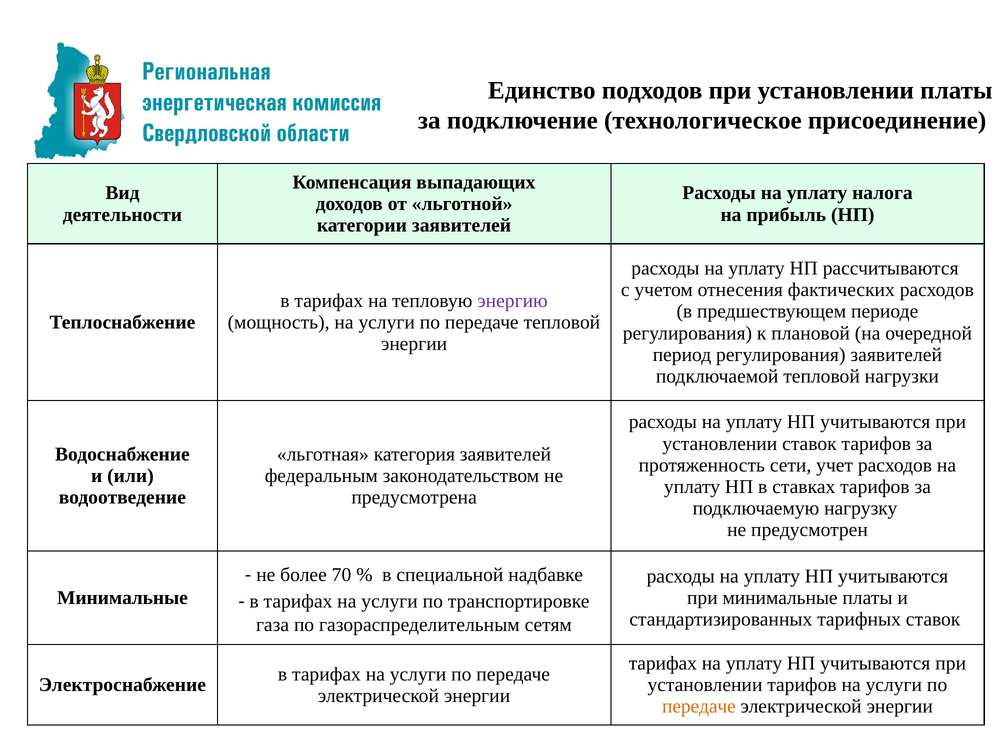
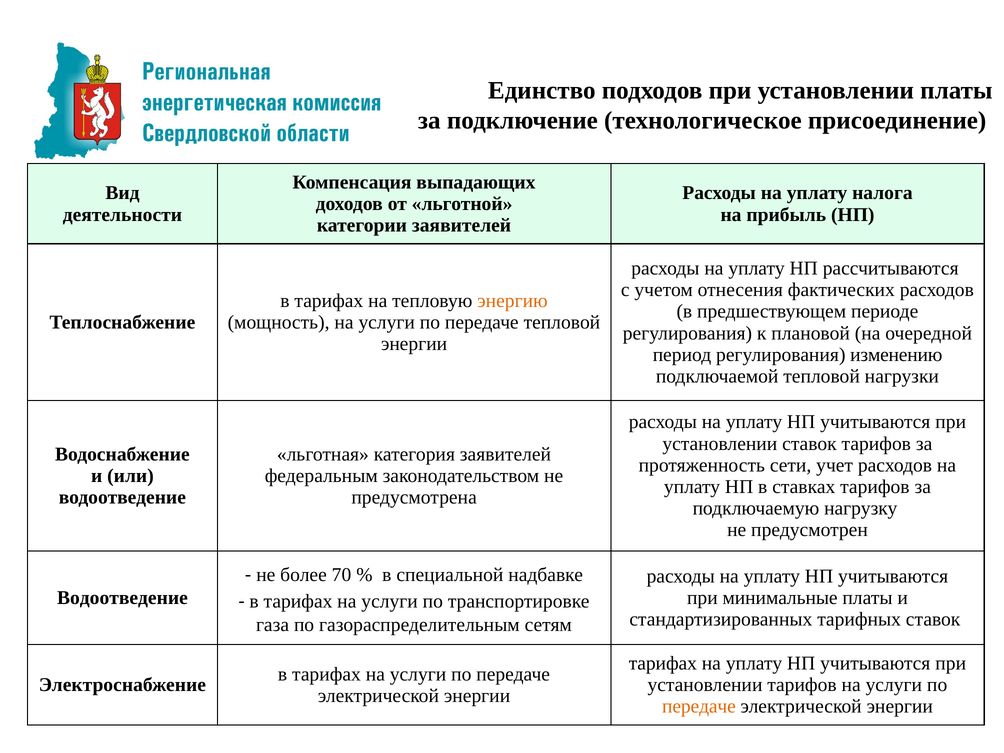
энергию colour: purple -> orange (513, 301)
регулирования заявителей: заявителей -> изменению (896, 355)
Минимальные: Минимальные -> Водоотведение (122, 598)
